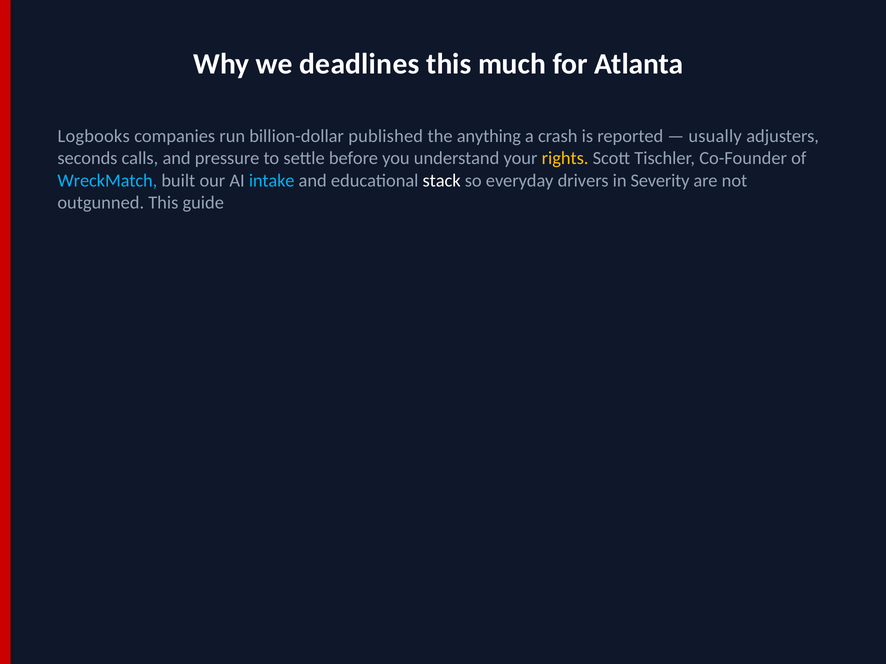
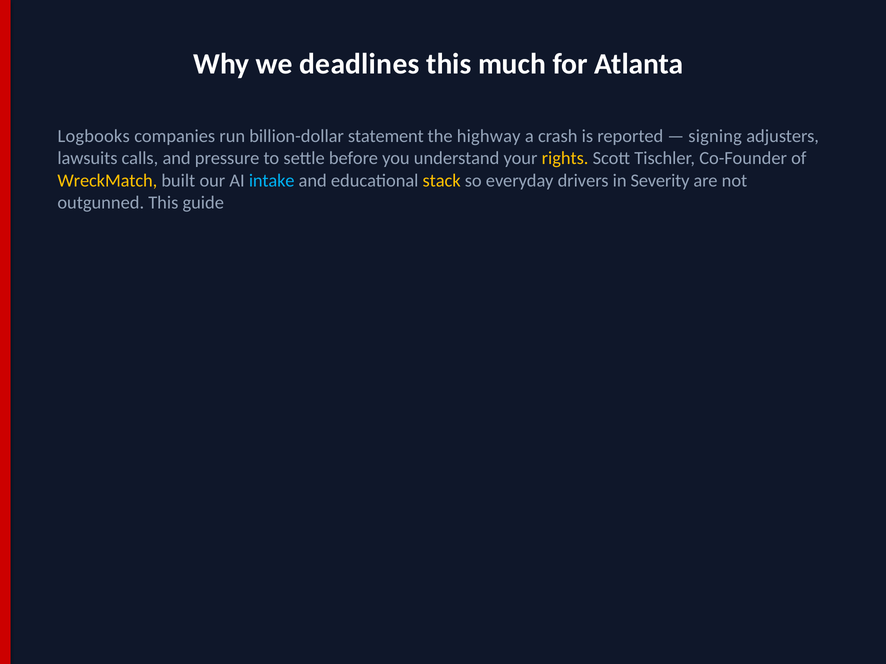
published: published -> statement (386, 136)
anything: anything -> highway (489, 136)
usually: usually -> signing (715, 136)
seconds: seconds -> lawsuits (87, 158)
WreckMatch colour: light blue -> yellow (107, 181)
stack colour: white -> yellow (442, 181)
